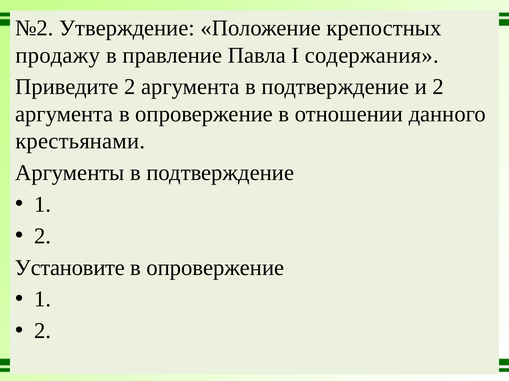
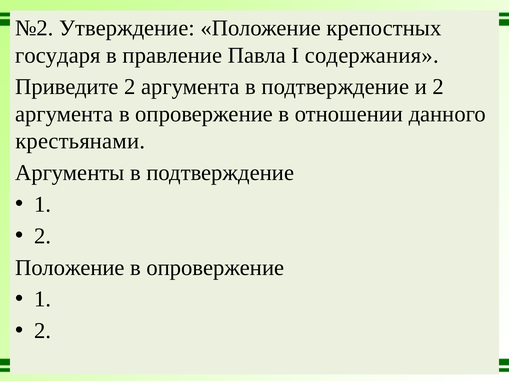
продажу: продажу -> государя (58, 55)
Установите: Установите -> Положение (70, 268)
